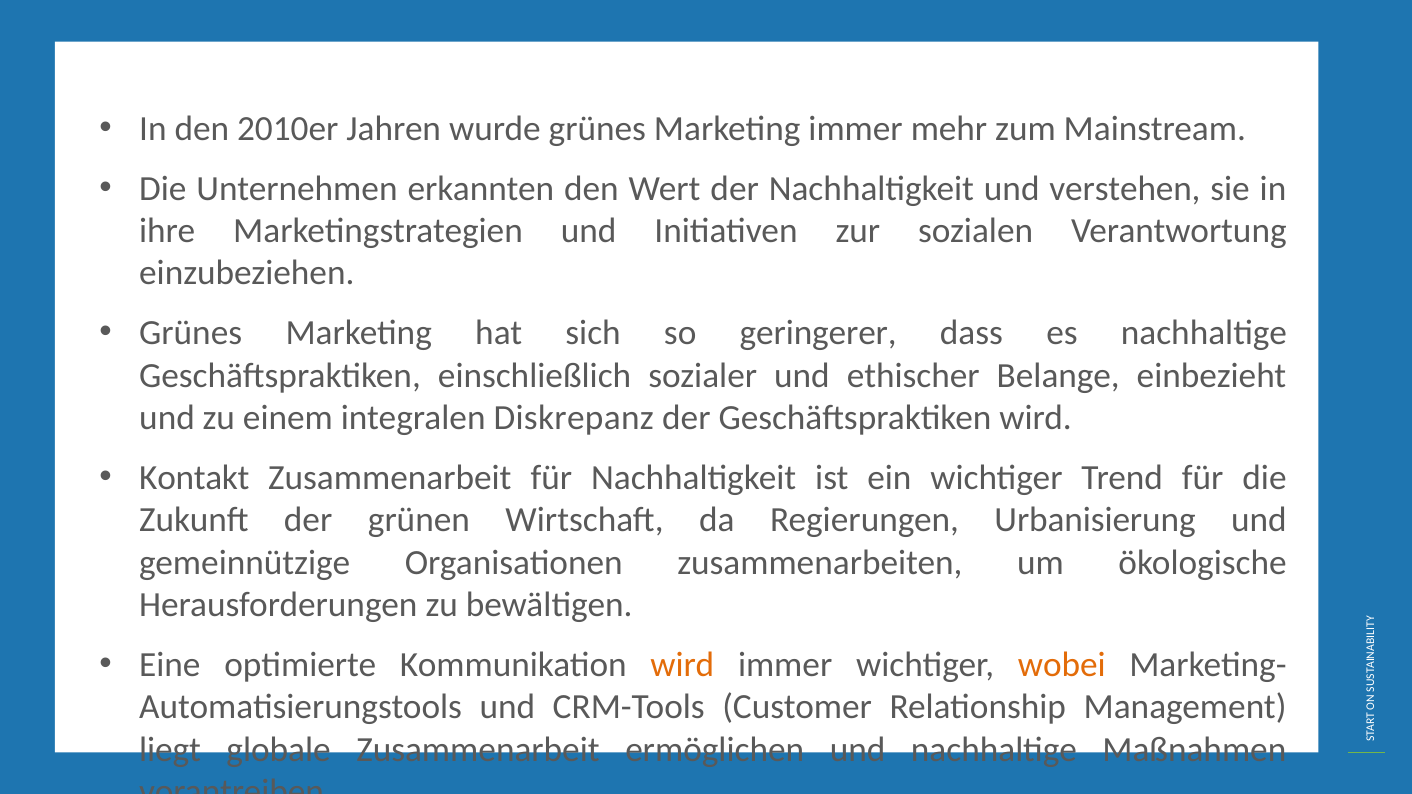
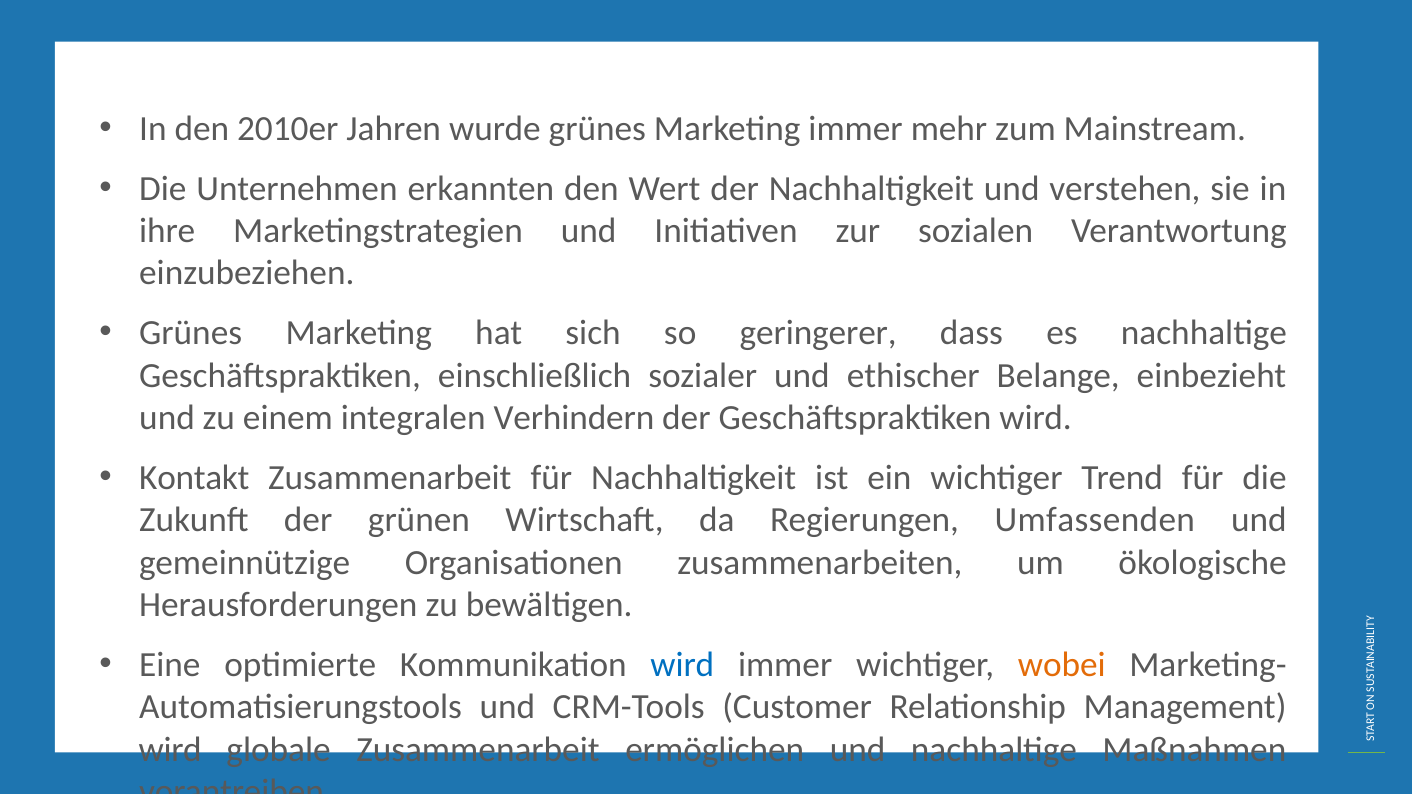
Diskrepanz: Diskrepanz -> Verhindern (574, 418)
Urbanisierung: Urbanisierung -> Umfassenden (1095, 520)
wird colour: orange -> blue (682, 665)
liegt: liegt -> wird (170, 750)
